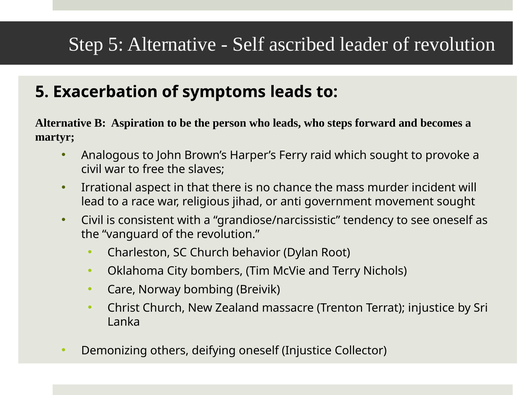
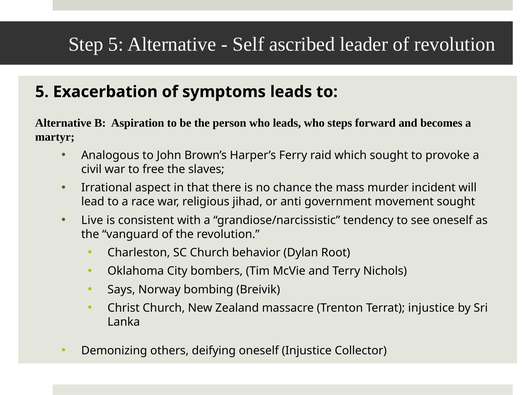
Civil: Civil -> Live (92, 220)
Care: Care -> Says (121, 289)
